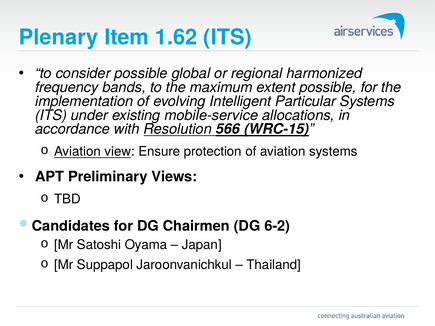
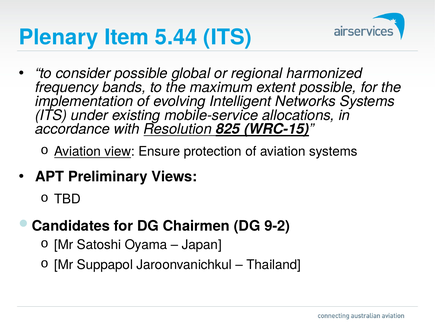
1.62: 1.62 -> 5.44 (176, 37)
Particular: Particular -> Networks (306, 101)
566: 566 -> 825 (228, 129)
6-2: 6-2 -> 9-2 (277, 226)
